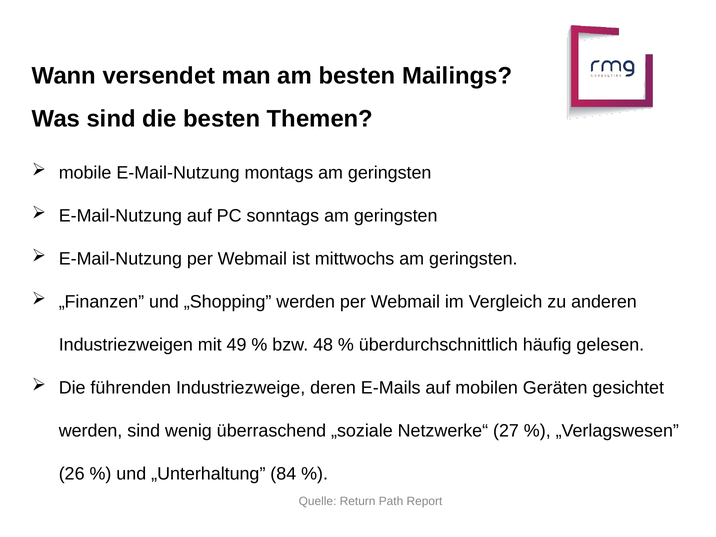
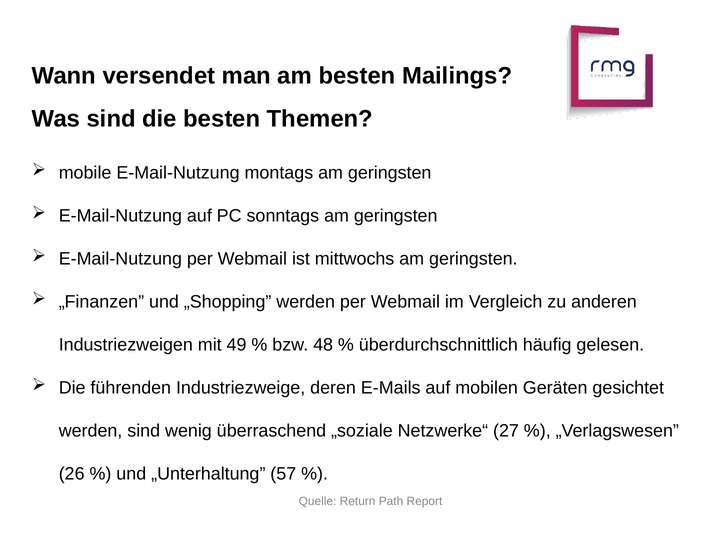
84: 84 -> 57 (283, 474)
